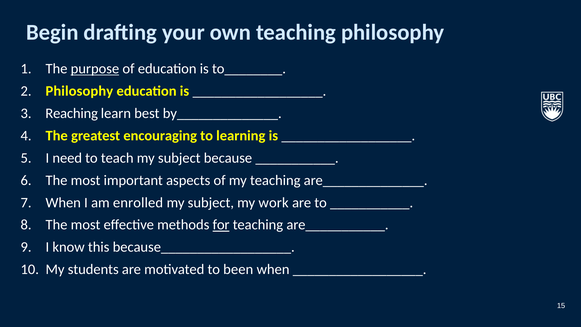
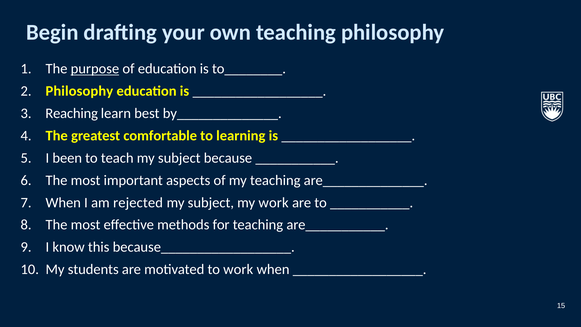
encouraging: encouraging -> comfortable (160, 136)
need: need -> been (67, 158)
enrolled: enrolled -> rejected (138, 202)
for underline: present -> none (221, 225)
to been: been -> work (238, 269)
